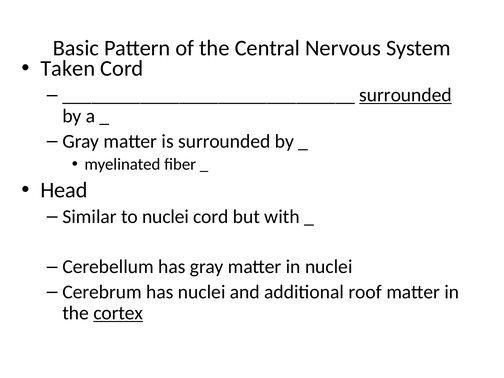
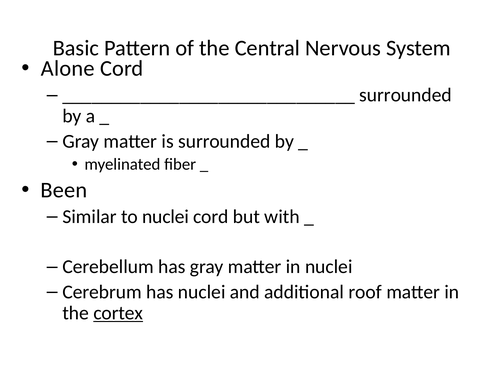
Taken: Taken -> Alone (68, 68)
surrounded underline: present -> none (406, 95)
Head: Head -> Been (64, 190)
